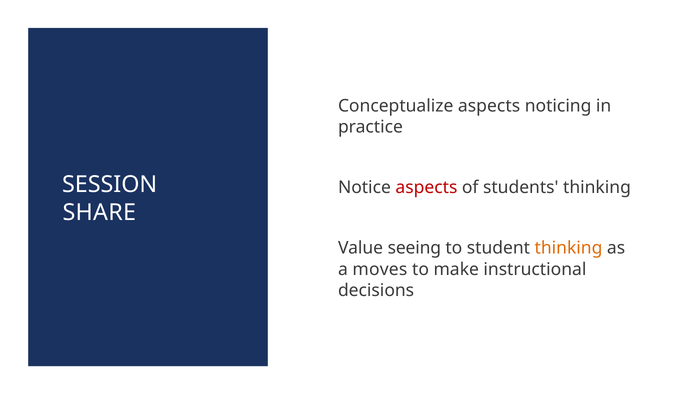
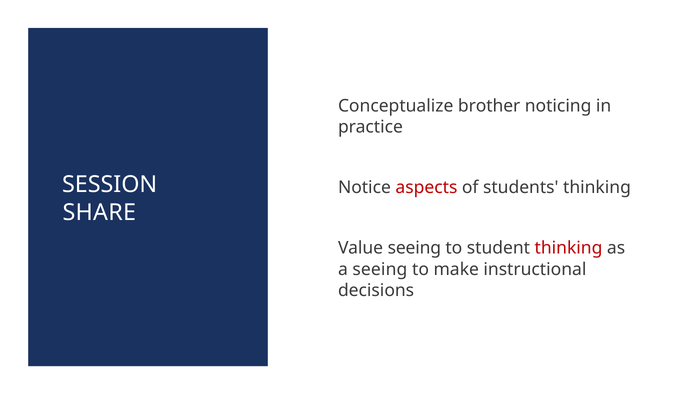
Conceptualize aspects: aspects -> brother (489, 106)
thinking colour: orange -> red (569, 248)
a moves: moves -> seeing (380, 269)
